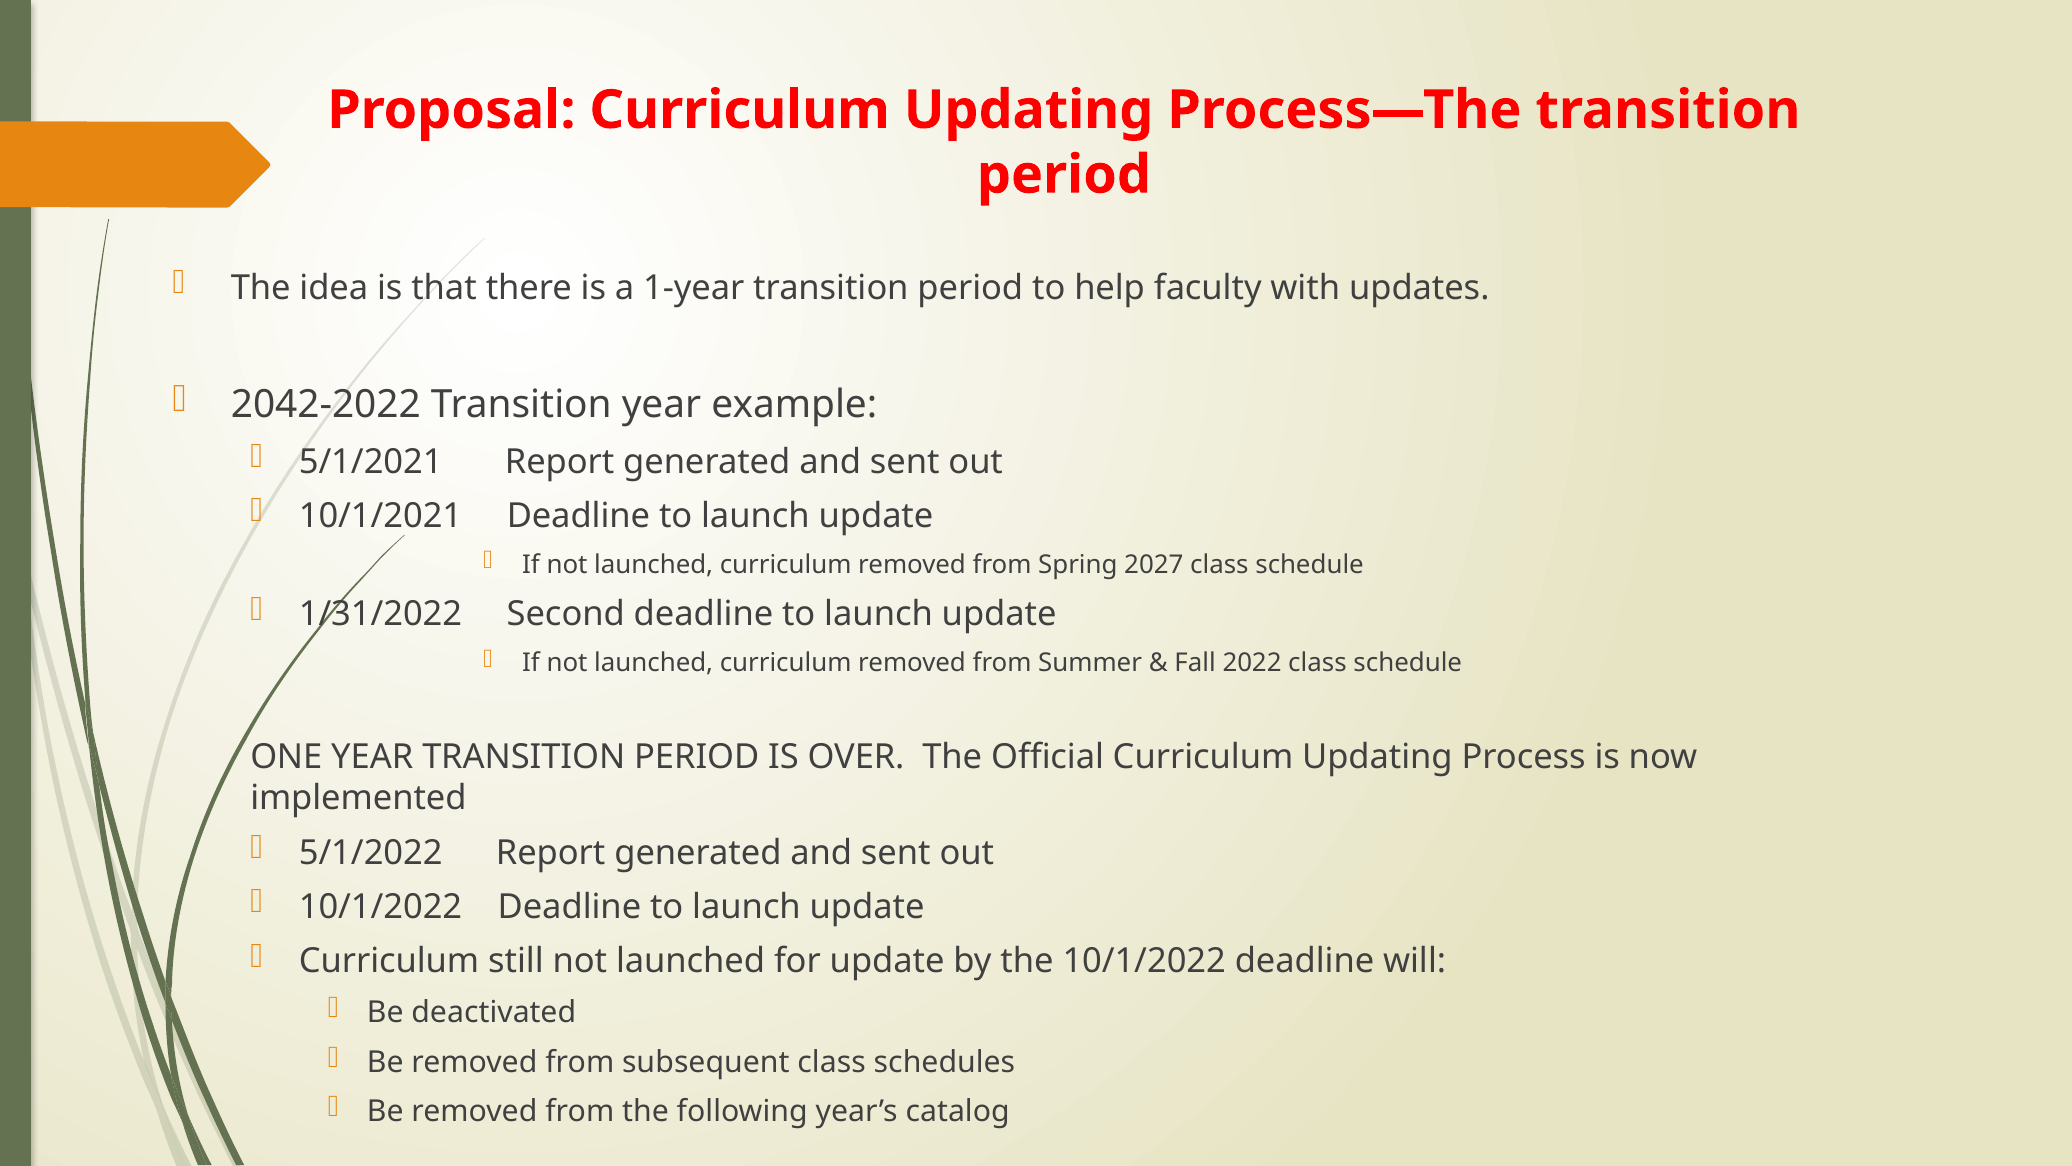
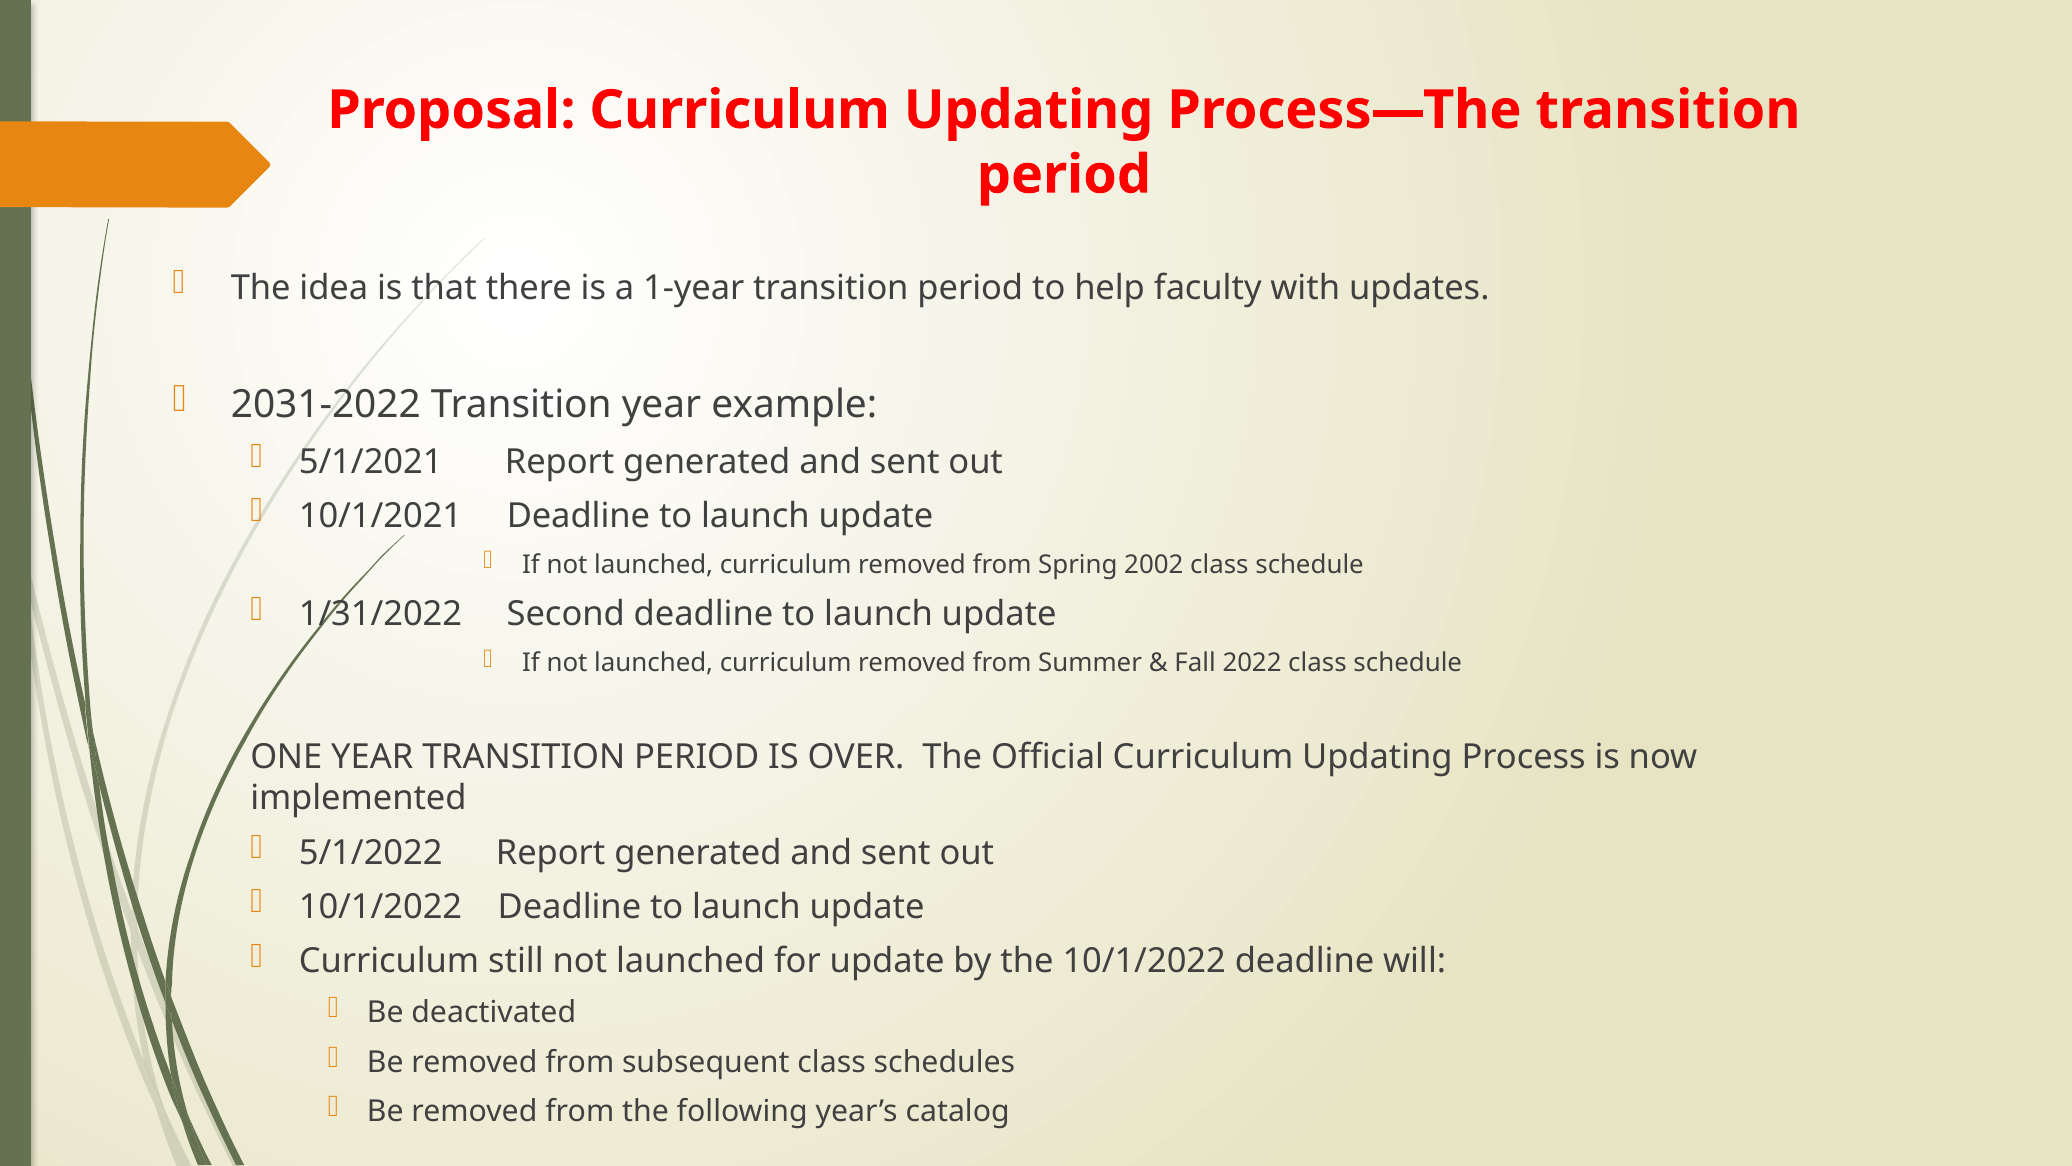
2042-2022: 2042-2022 -> 2031-2022 (326, 405)
2027: 2027 -> 2002 (1154, 564)
